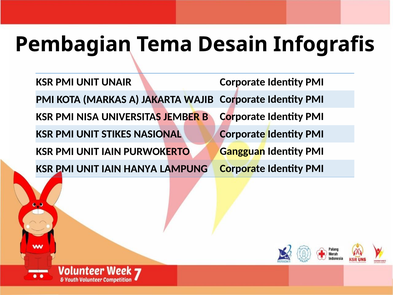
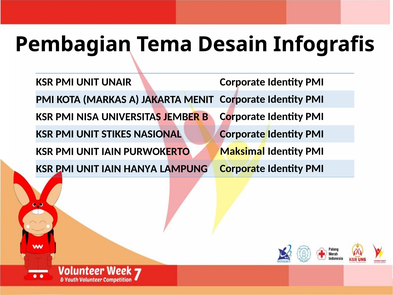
WAJIB: WAJIB -> MENIT (199, 99)
Gangguan: Gangguan -> Maksimal (242, 151)
